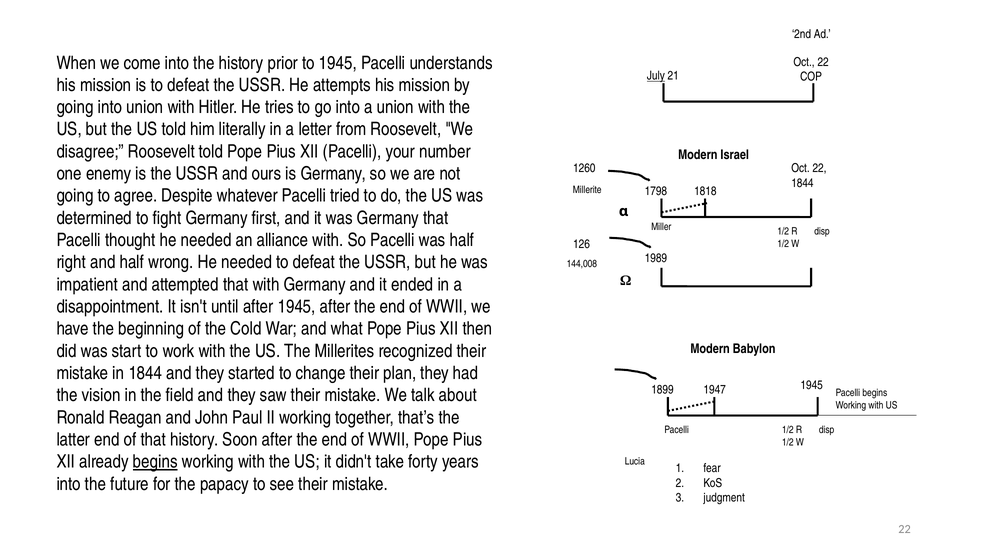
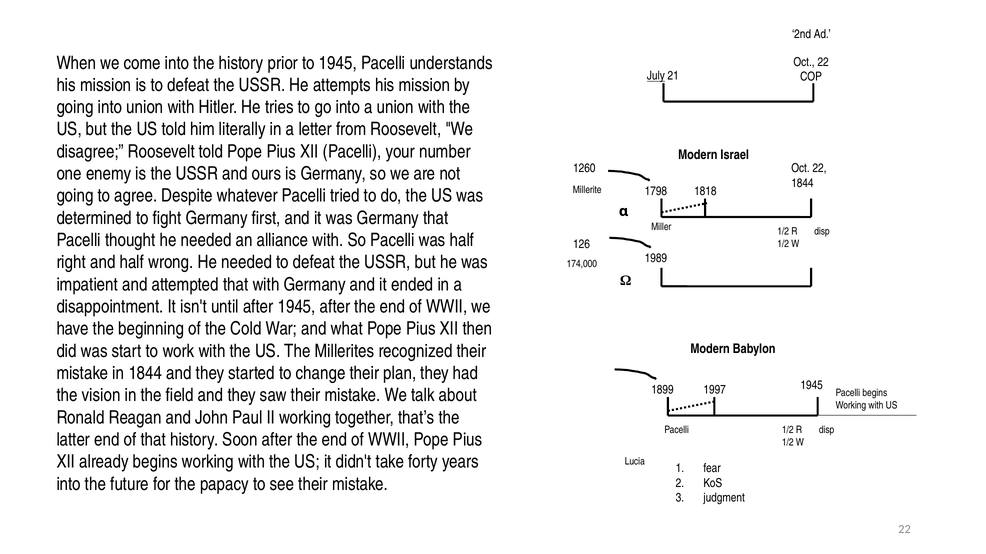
144,008: 144,008 -> 174,000 (582, 264)
1947: 1947 -> 1997 (715, 390)
begins underline: present -> none (155, 462)
